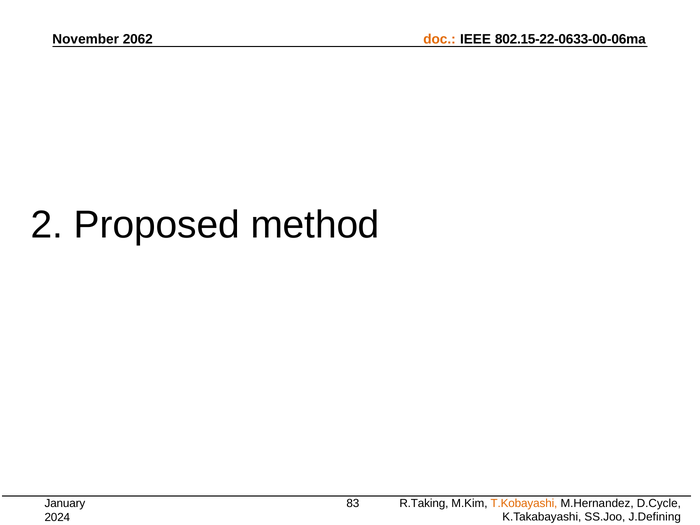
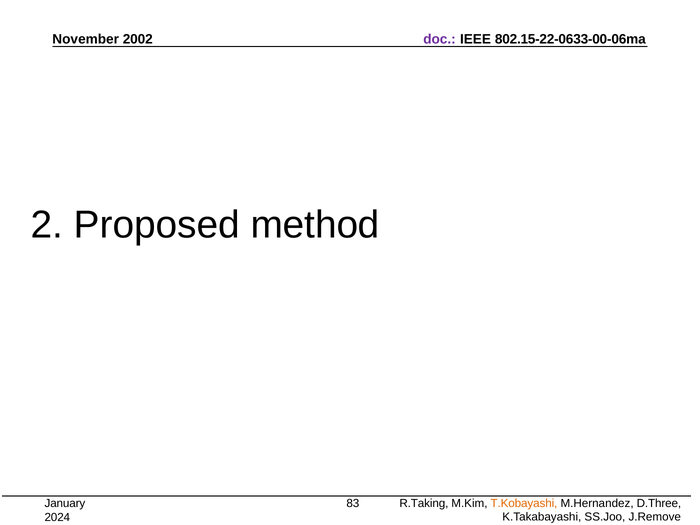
2062: 2062 -> 2002 (138, 39)
doc colour: orange -> purple (440, 39)
D.Cycle: D.Cycle -> D.Three (659, 503)
J.Defining: J.Defining -> J.Remove (655, 517)
